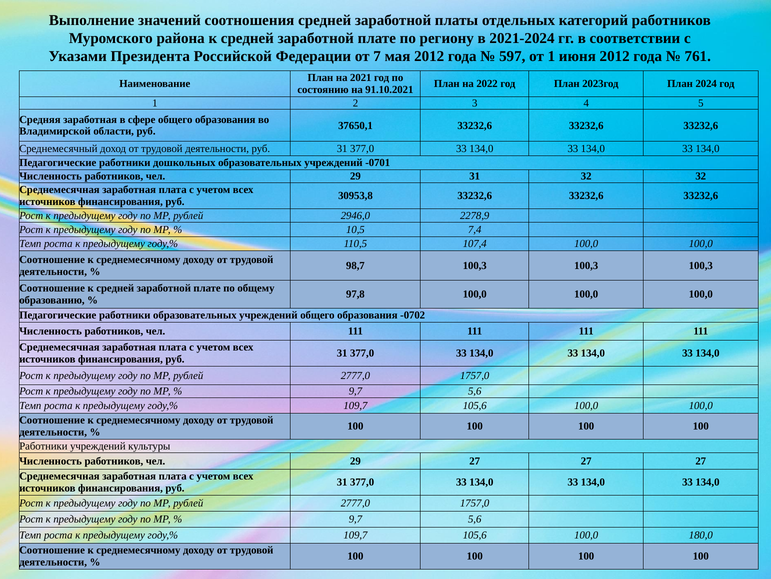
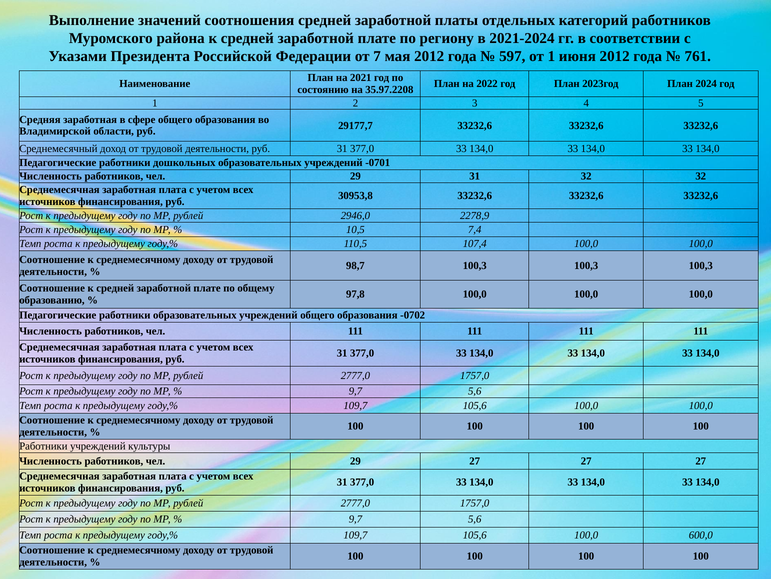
91.10.2021: 91.10.2021 -> 35.97.2208 (389, 90)
37650,1: 37650,1 -> 29177,7 (355, 125)
180,0: 180,0 -> 600,0 (701, 534)
